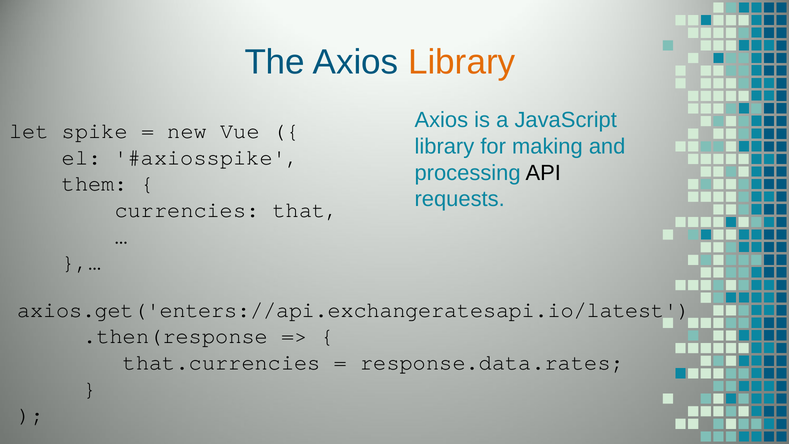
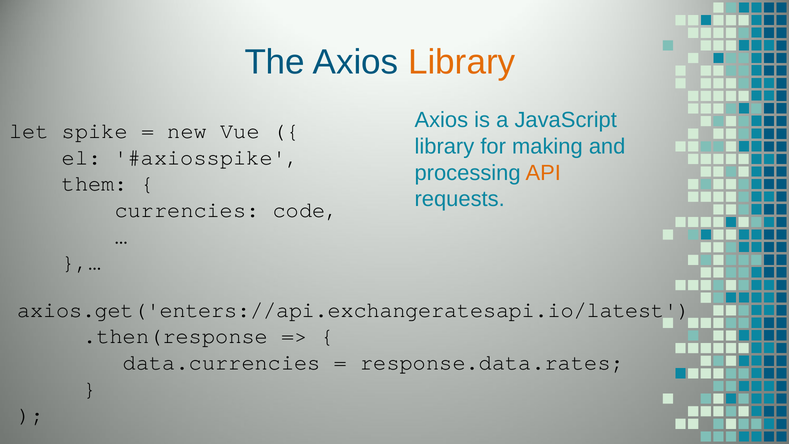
API colour: black -> orange (543, 173)
that: that -> code (306, 210)
that.currencies: that.currencies -> data.currencies (222, 362)
